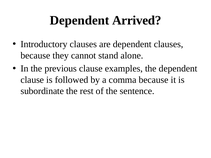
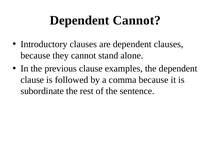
Dependent Arrived: Arrived -> Cannot (137, 20)
